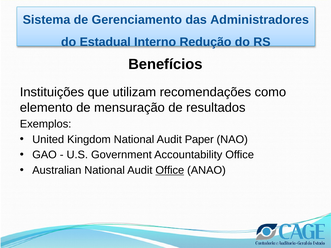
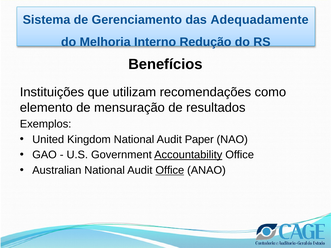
Administradores: Administradores -> Adequadamente (260, 20)
Estadual: Estadual -> Melhoria (105, 42)
Accountability underline: none -> present (188, 155)
